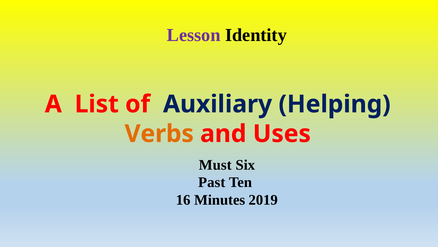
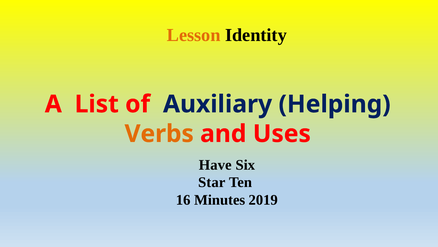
Lesson colour: purple -> orange (194, 35)
Must: Must -> Have (215, 164)
Past: Past -> Star (212, 182)
